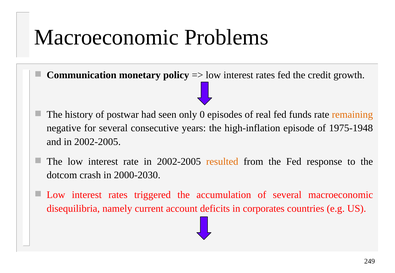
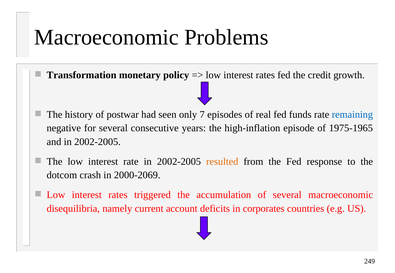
Communication: Communication -> Transformation (82, 75)
0: 0 -> 7 (202, 115)
remaining colour: orange -> blue (352, 115)
1975-1948: 1975-1948 -> 1975-1965 (351, 128)
2000-2030: 2000-2030 -> 2000-2069 (137, 175)
